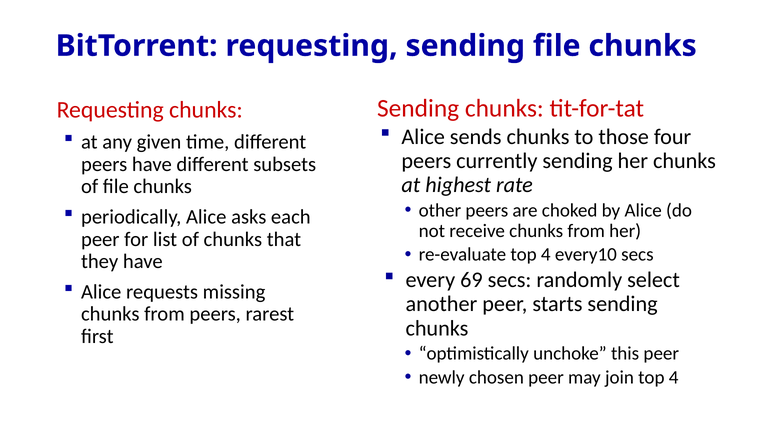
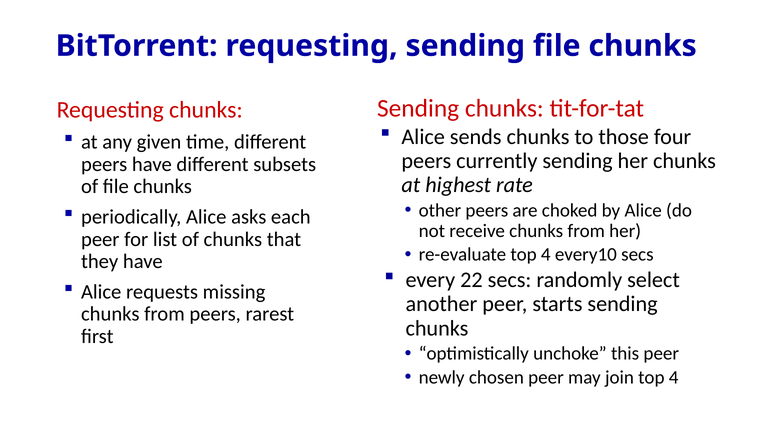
69: 69 -> 22 (471, 280)
